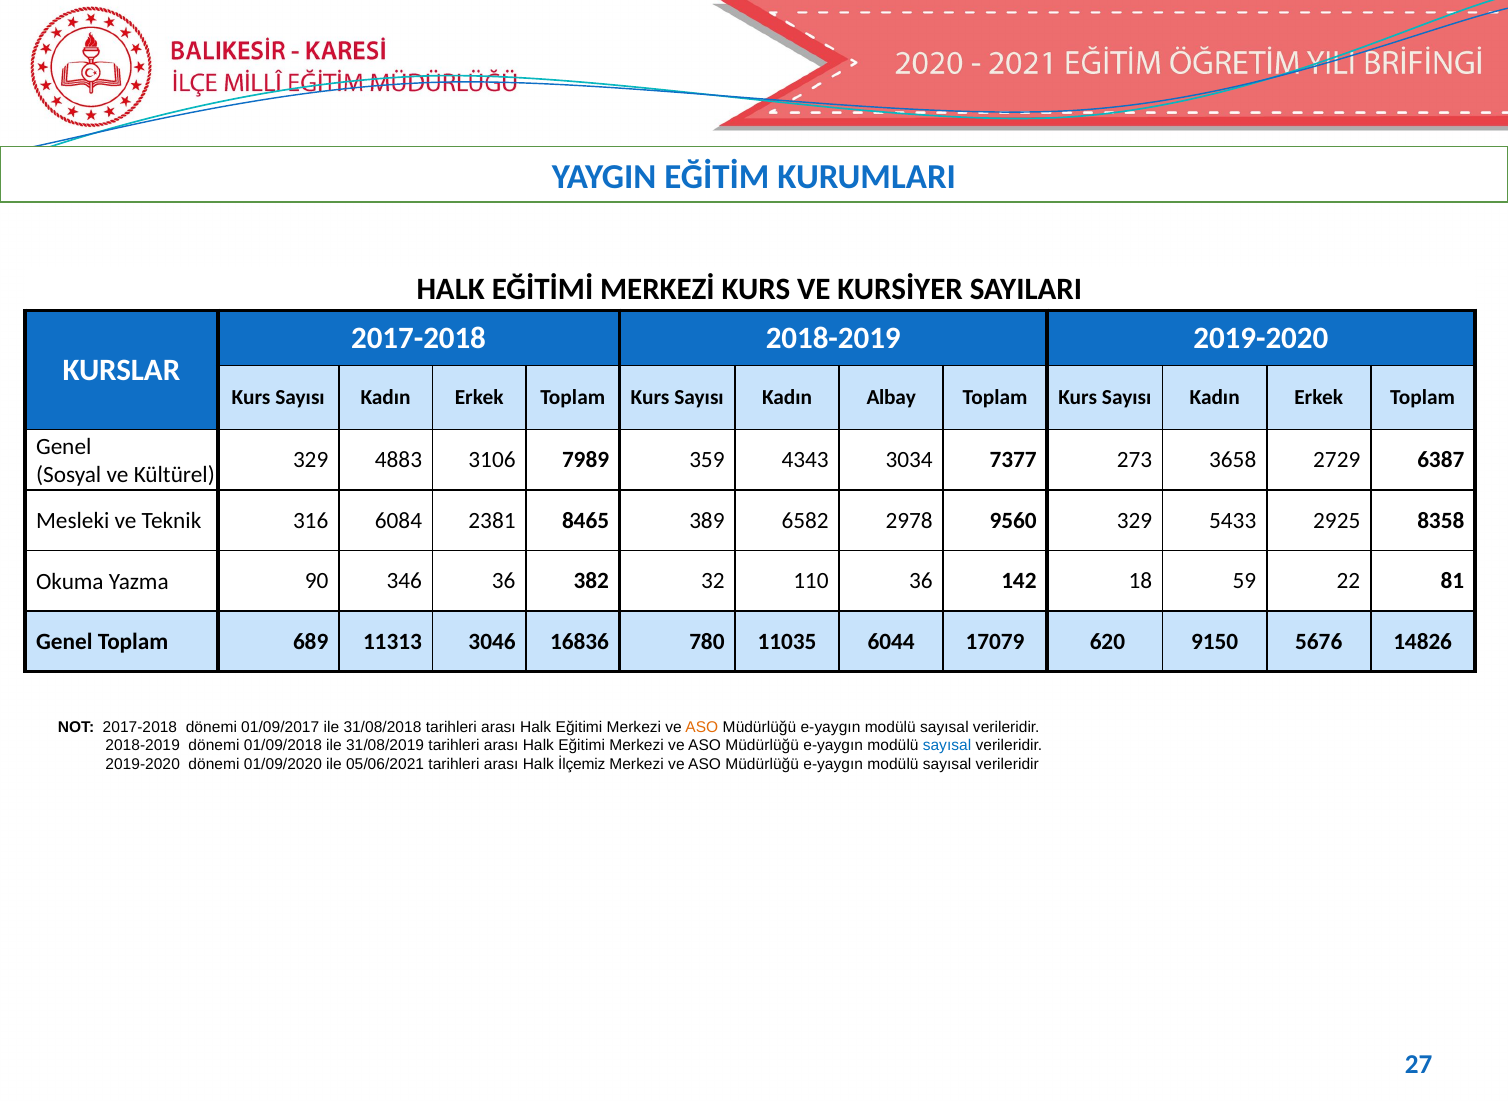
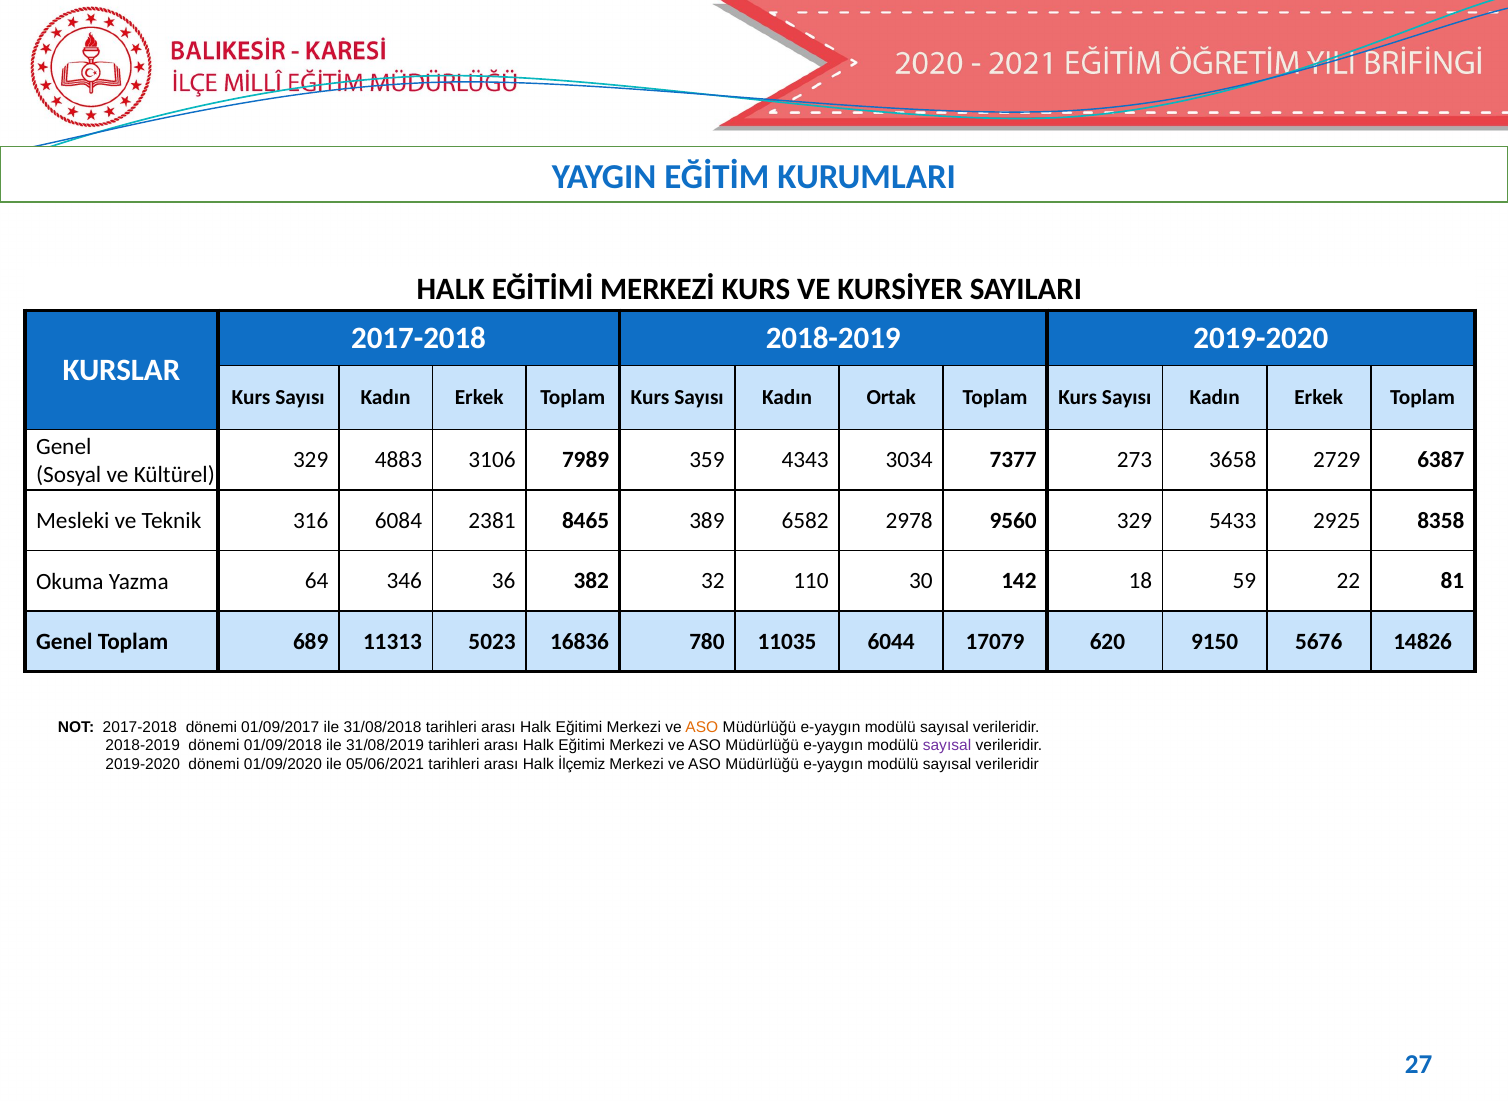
Albay: Albay -> Ortak (891, 398)
90: 90 -> 64 (317, 581)
110 36: 36 -> 30 (921, 581)
3046: 3046 -> 5023 (492, 641)
sayısal colour: blue -> purple (947, 745)
